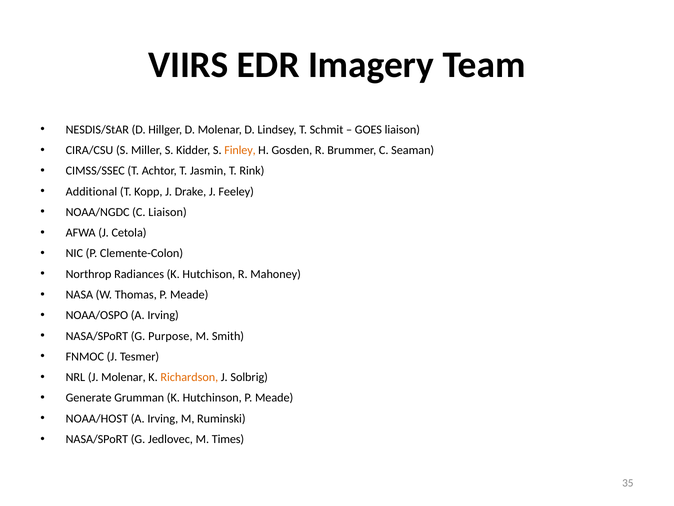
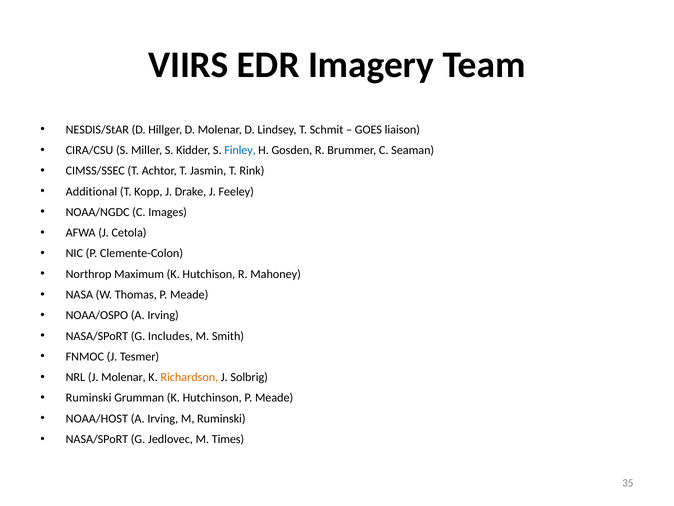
Finley colour: orange -> blue (240, 150)
C Liaison: Liaison -> Images (168, 212)
Radiances: Radiances -> Maximum (139, 274)
Purpose: Purpose -> Includes (170, 336)
Generate: Generate -> Ruminski (89, 398)
